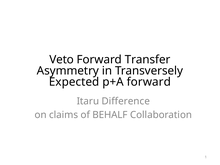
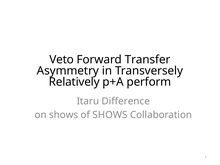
Expected: Expected -> Relatively (74, 82)
p+A forward: forward -> perform (149, 82)
on claims: claims -> shows (64, 115)
of BEHALF: BEHALF -> SHOWS (110, 115)
